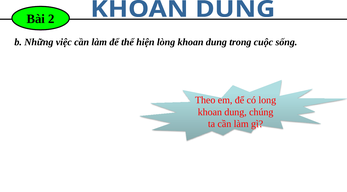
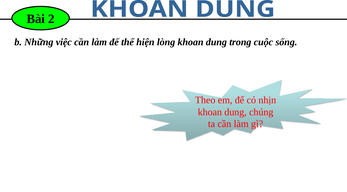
long: long -> nhịn (267, 100)
